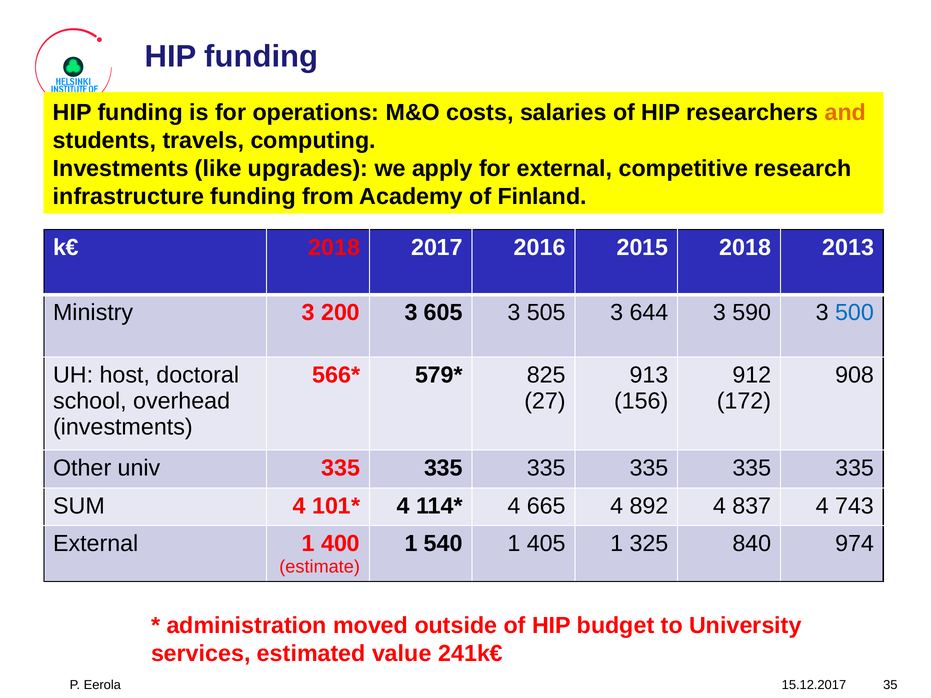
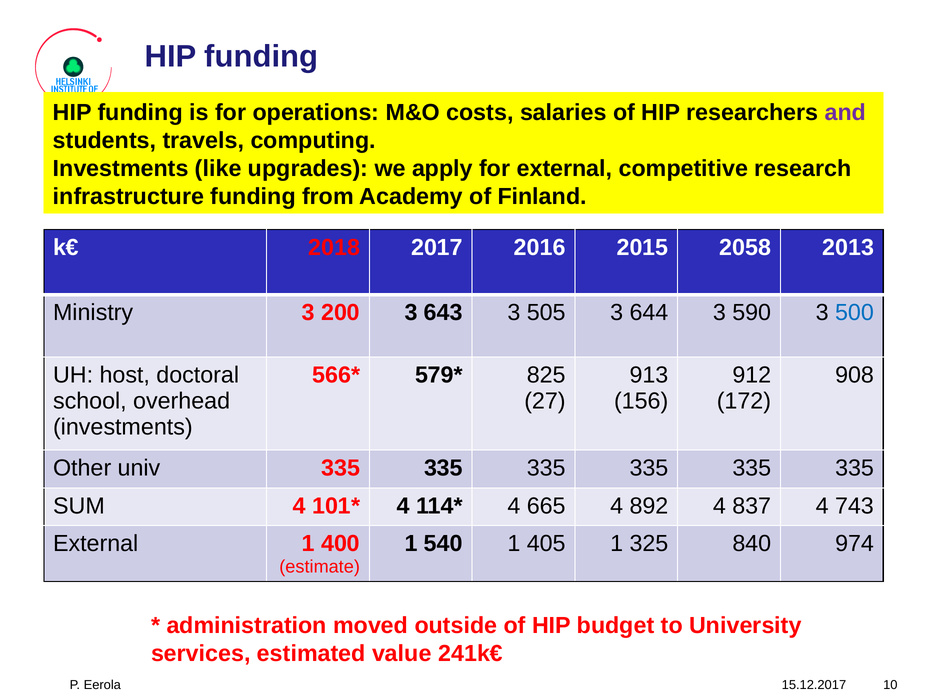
and colour: orange -> purple (845, 113)
2015 2018: 2018 -> 2058 (745, 248)
605: 605 -> 643 (443, 313)
35: 35 -> 10 (890, 685)
